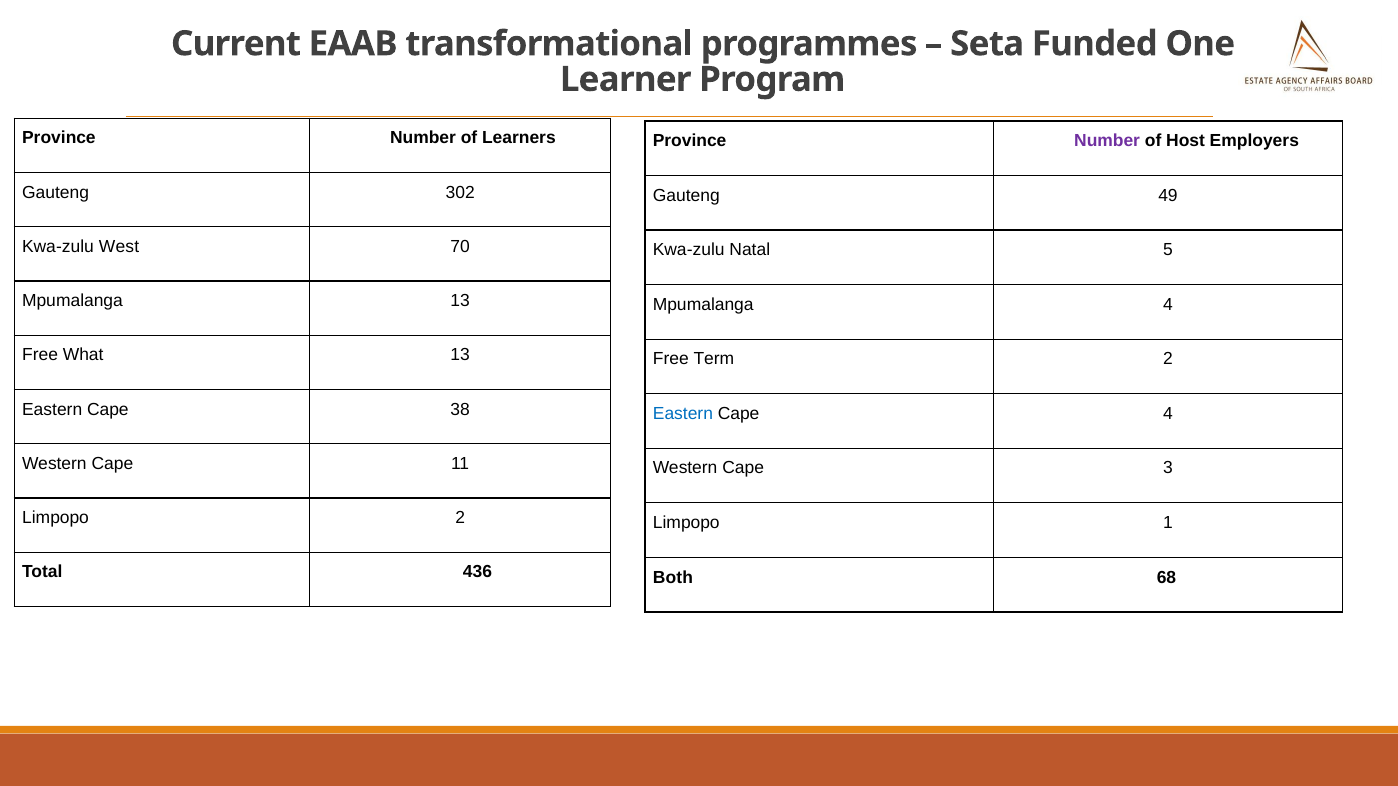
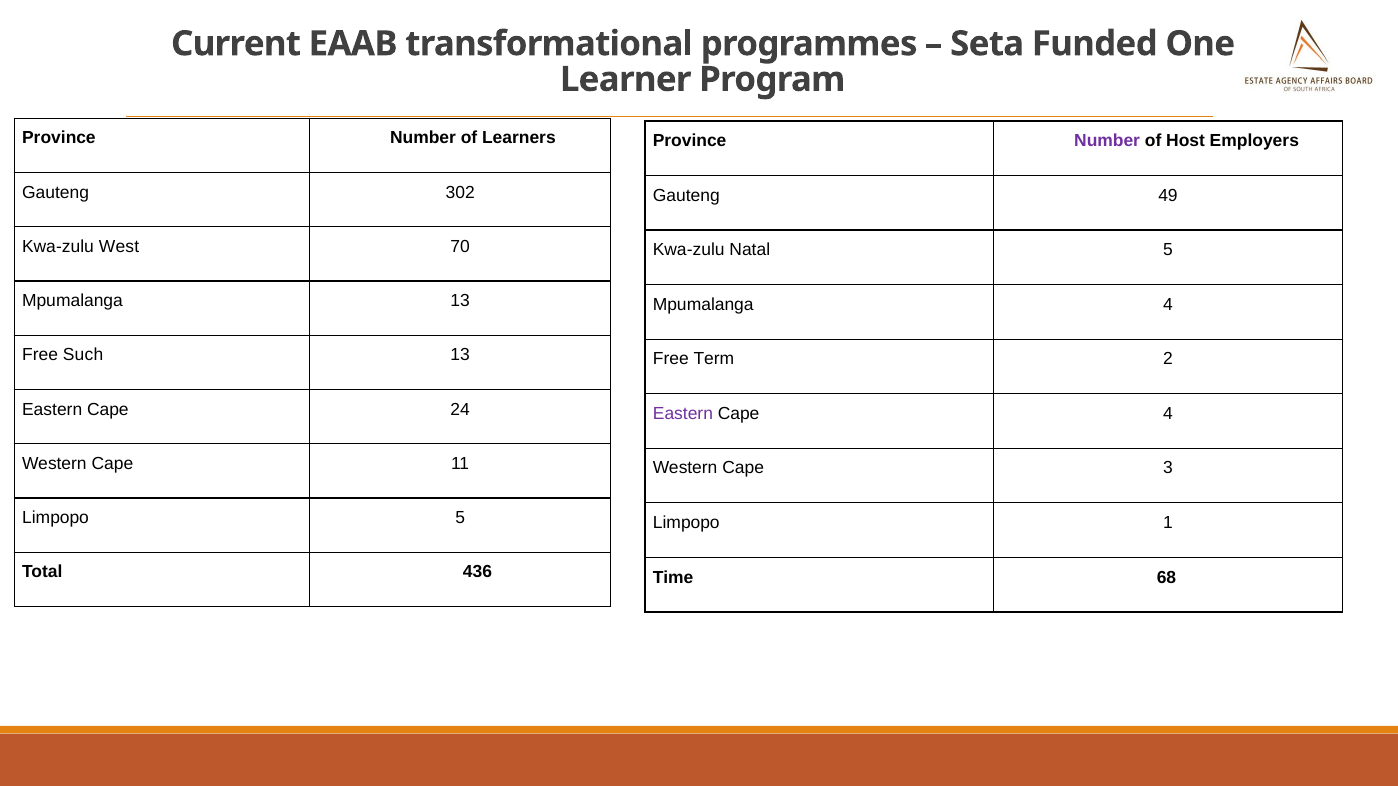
What: What -> Such (83, 355)
38: 38 -> 24 (460, 410)
Eastern colour: blue -> purple (683, 414)
Limpopo 2: 2 -> 5 (460, 518)
Both: Both -> Time (673, 578)
